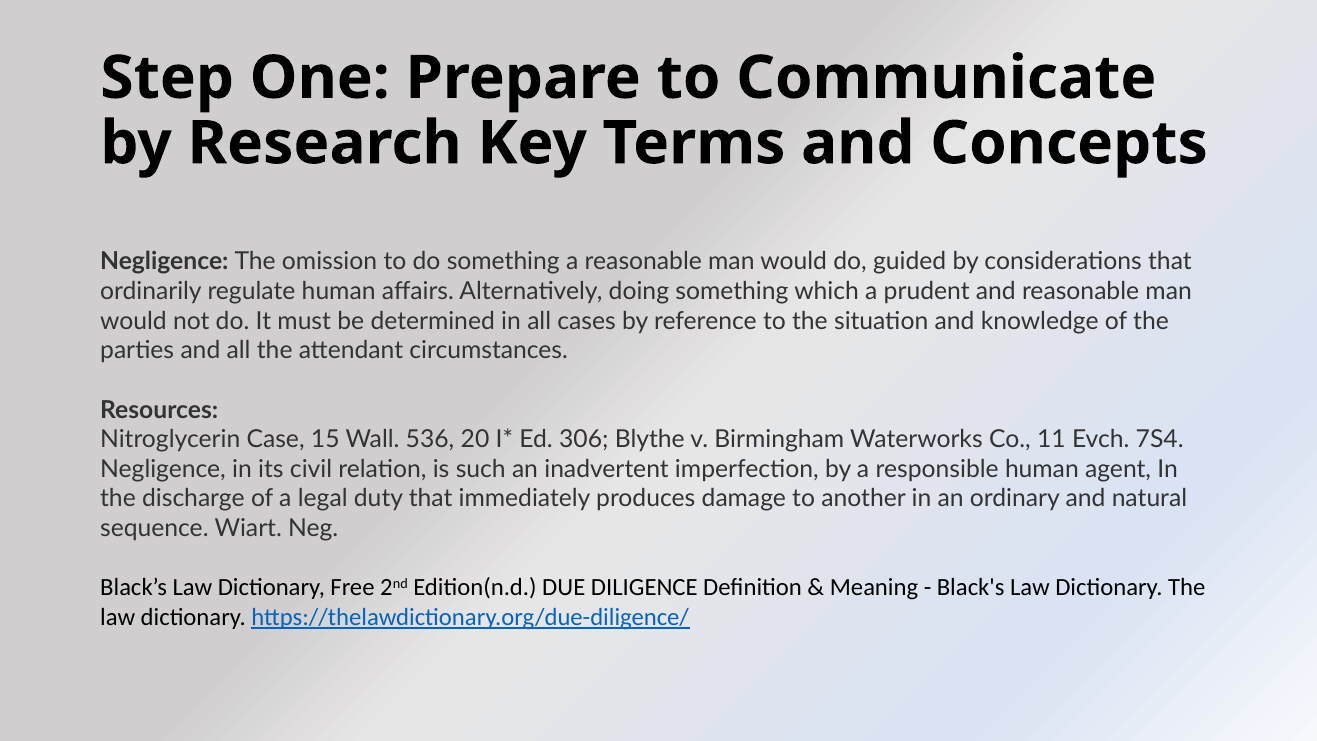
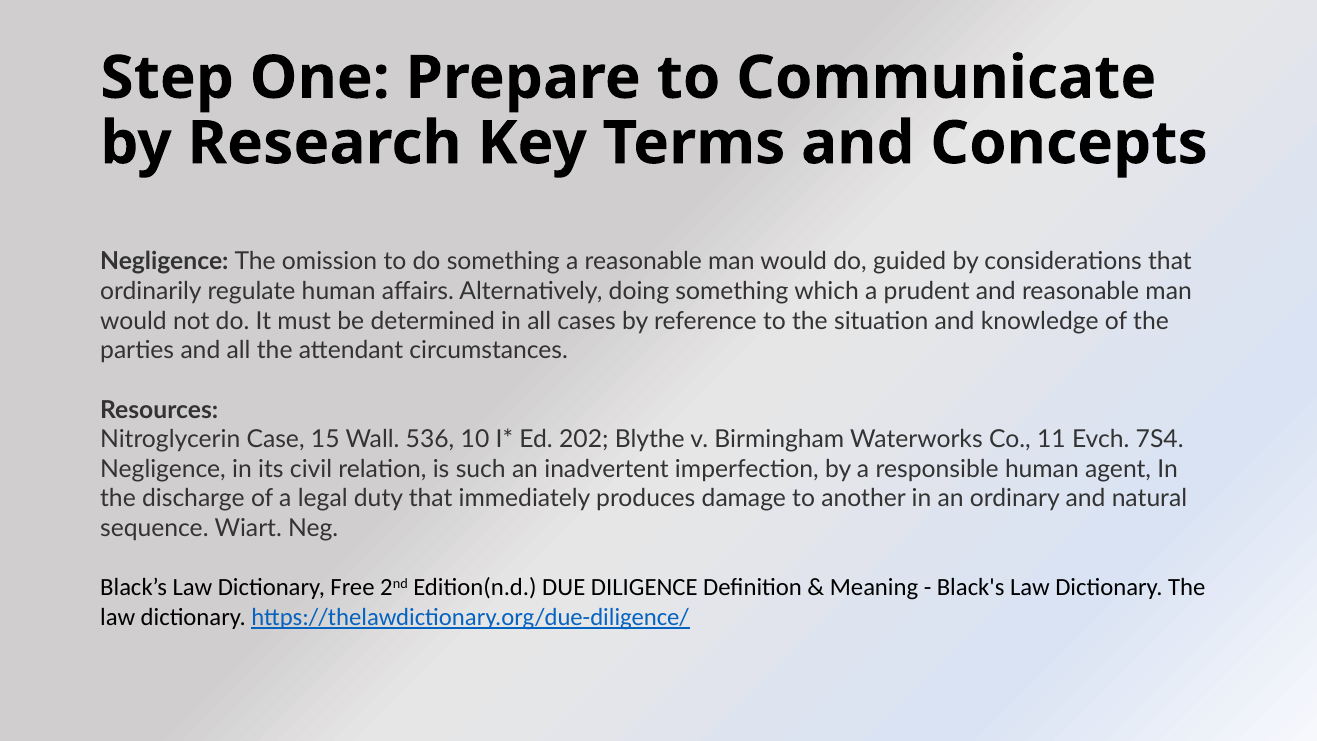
20: 20 -> 10 (475, 439)
306: 306 -> 202 (584, 439)
